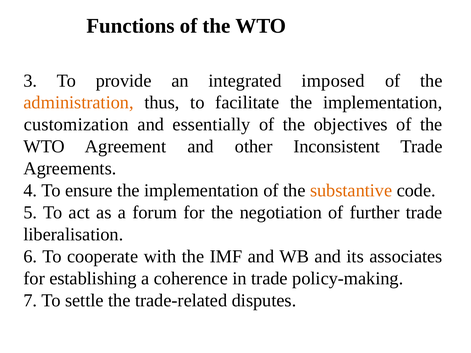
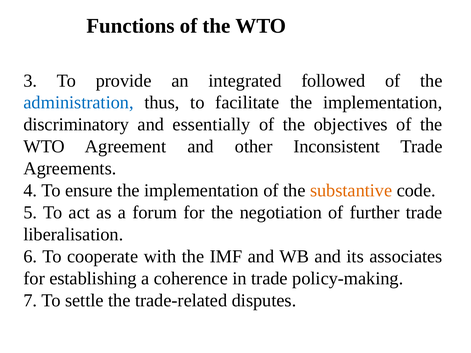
imposed: imposed -> followed (333, 81)
administration colour: orange -> blue (79, 103)
customization: customization -> discriminatory (76, 125)
